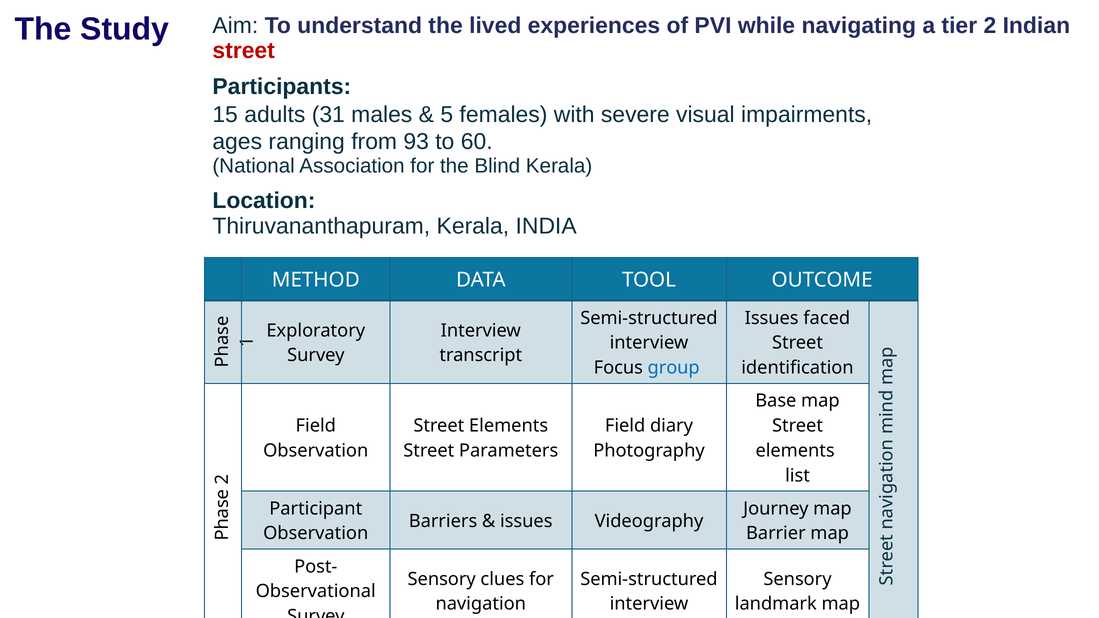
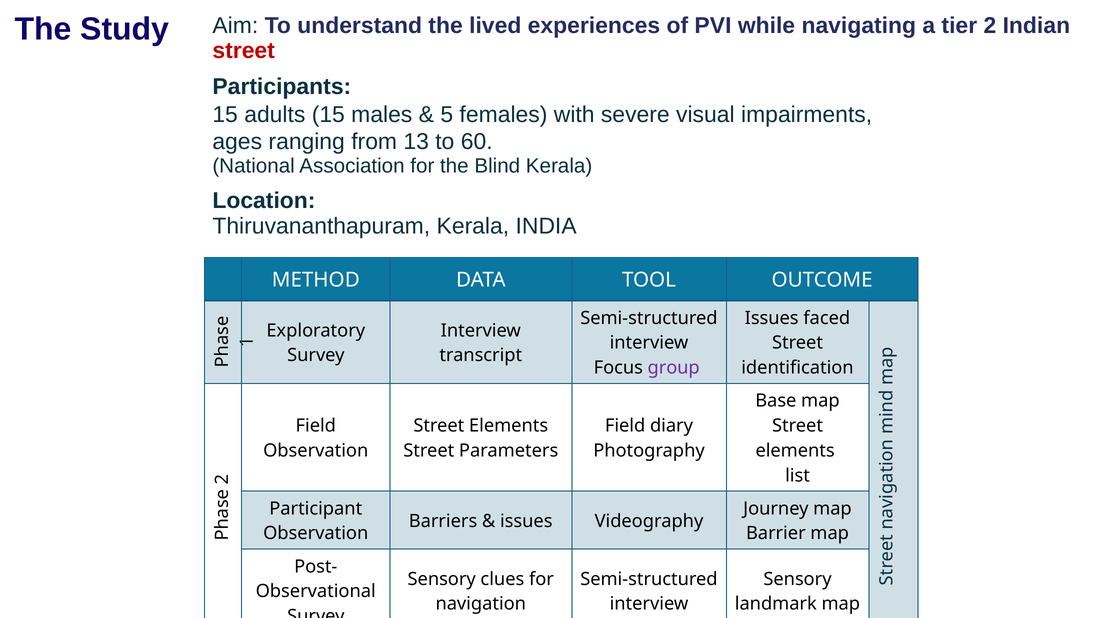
adults 31: 31 -> 15 (328, 114)
93: 93 -> 13 (416, 142)
group colour: blue -> purple (674, 368)
